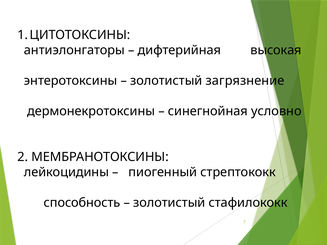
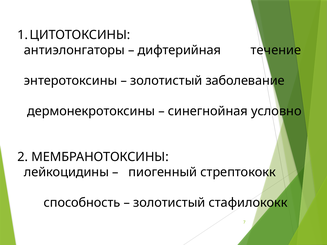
высокая: высокая -> течение (276, 50)
загрязнение: загрязнение -> заболевание (245, 81)
